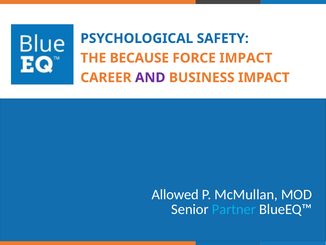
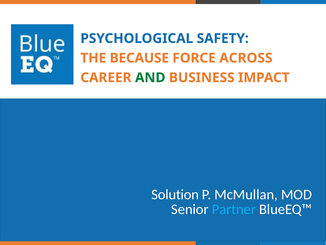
FORCE IMPACT: IMPACT -> ACROSS (246, 58)
AND colour: purple -> green (150, 77)
Allowed: Allowed -> Solution (175, 194)
